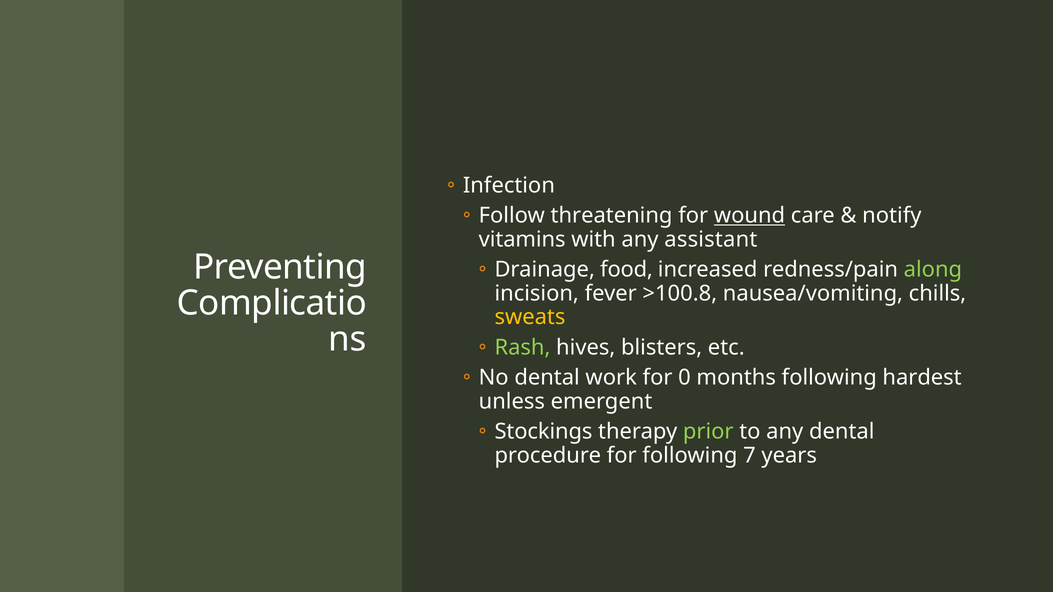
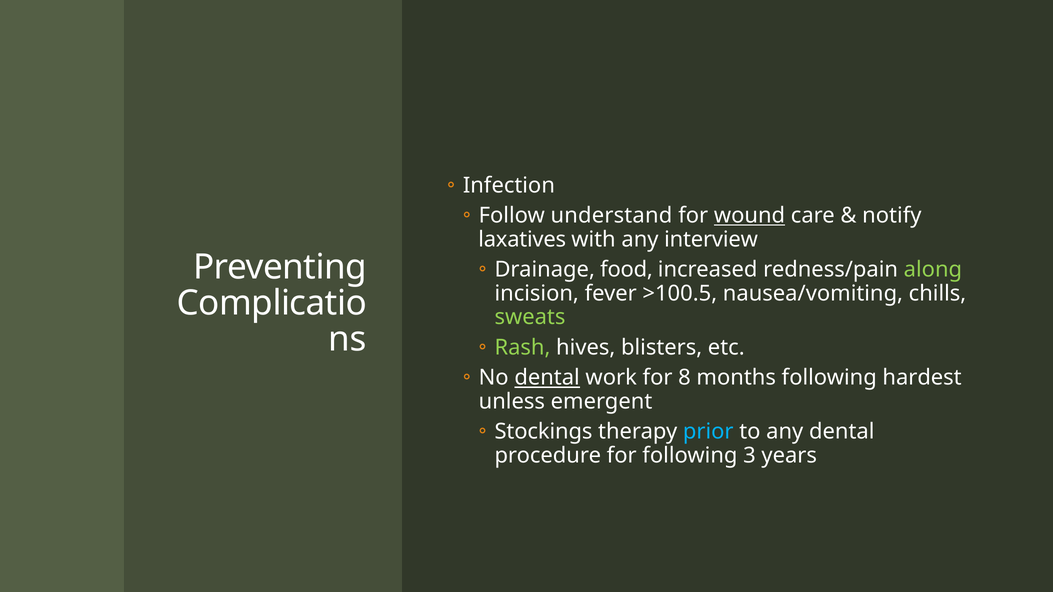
threatening: threatening -> understand (611, 216)
vitamins: vitamins -> laxatives (522, 239)
assistant: assistant -> interview (711, 239)
>100.8: >100.8 -> >100.5 (680, 294)
sweats colour: yellow -> light green (530, 317)
dental underline: none -> present (547, 378)
0: 0 -> 8 (684, 378)
prior colour: light green -> light blue (708, 432)
7: 7 -> 3 (749, 456)
